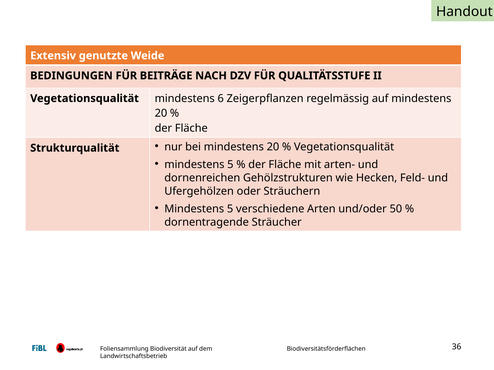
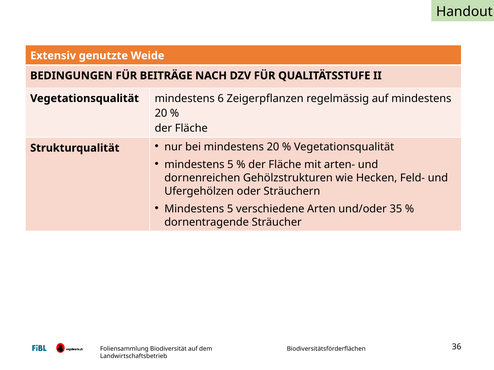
50: 50 -> 35 (396, 209)
